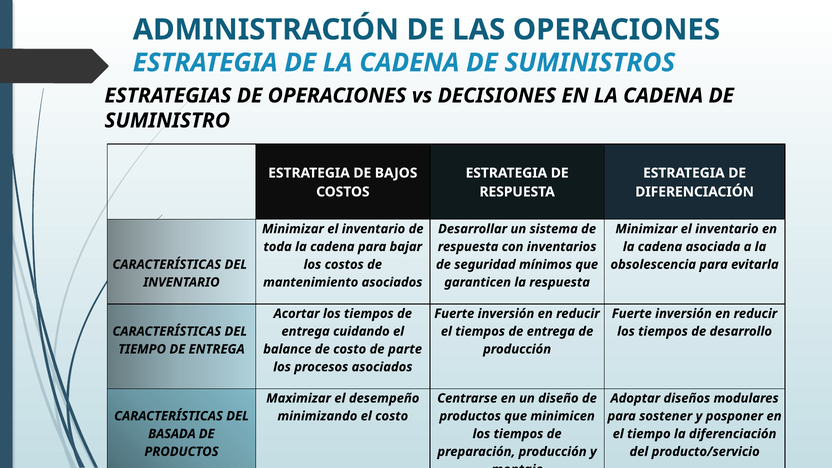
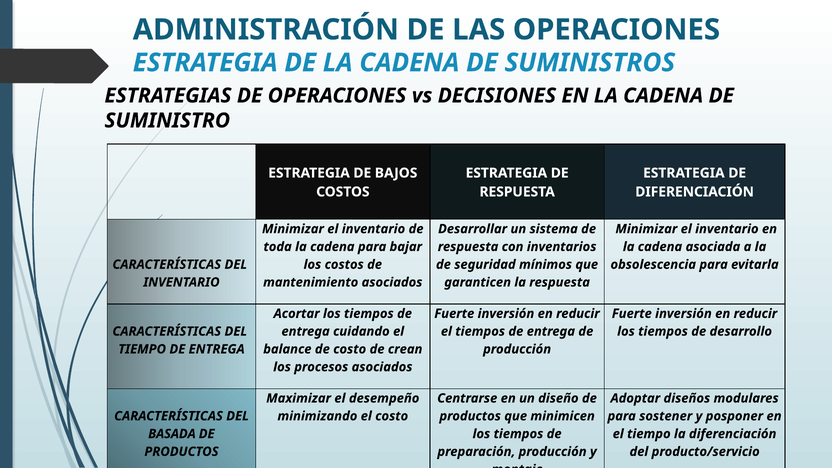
parte: parte -> crean (405, 349)
